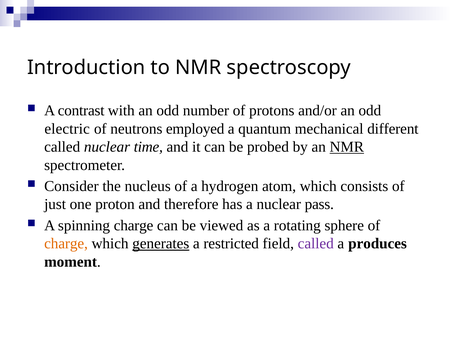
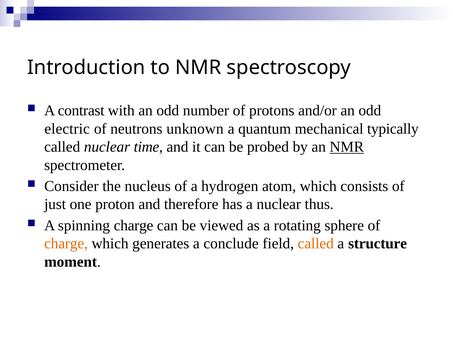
employed: employed -> unknown (195, 129)
different: different -> typically (393, 129)
pass: pass -> thus (319, 204)
generates underline: present -> none (161, 243)
restricted: restricted -> conclude (231, 243)
called colour: purple -> orange (316, 243)
produces: produces -> structure (378, 243)
